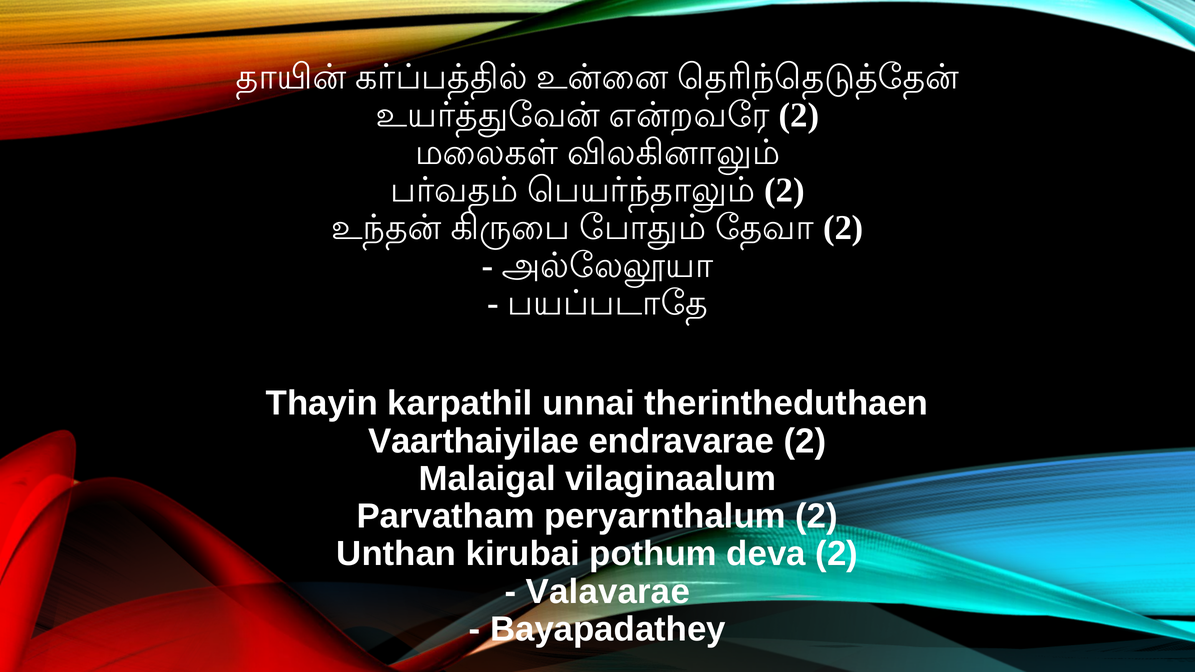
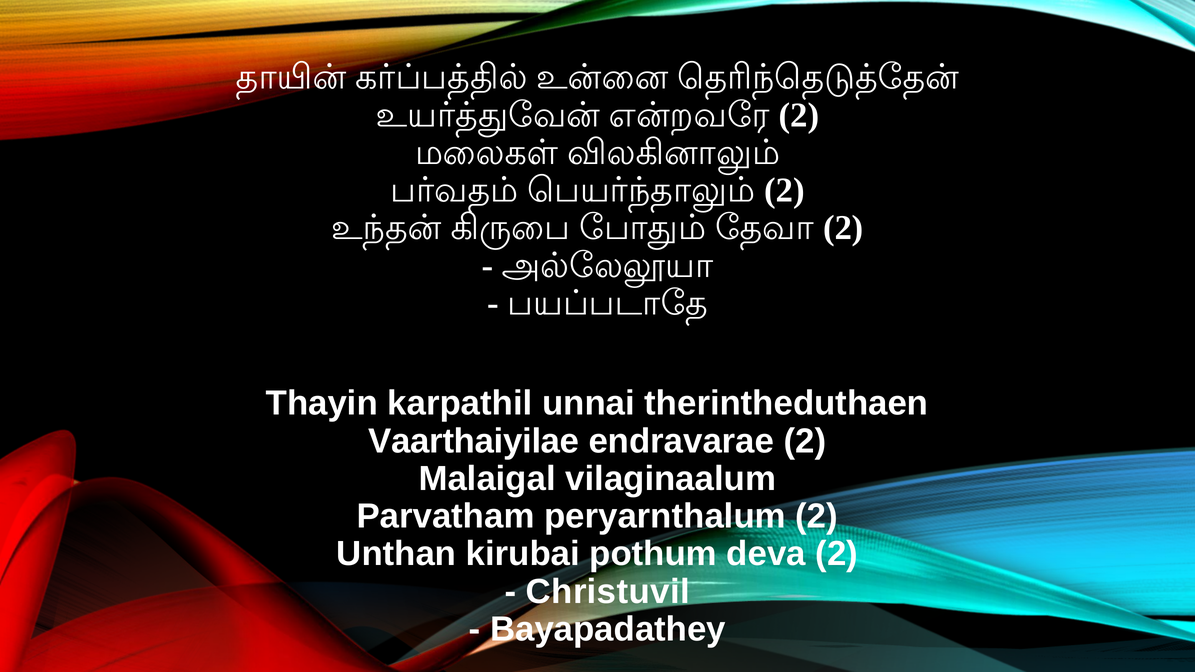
Valavarae: Valavarae -> Christuvil (608, 592)
